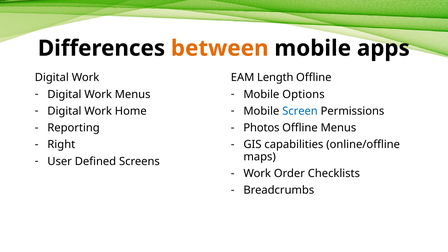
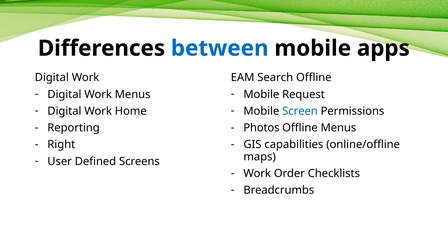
between colour: orange -> blue (220, 48)
Length: Length -> Search (275, 78)
Options: Options -> Request (304, 94)
